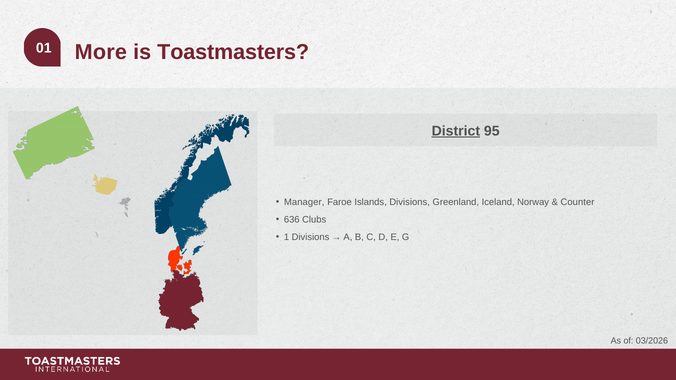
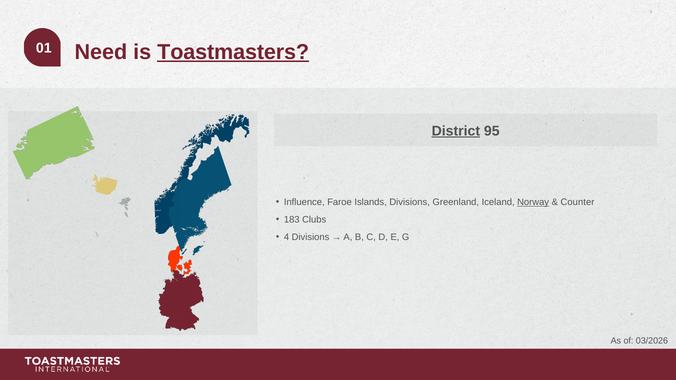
More: More -> Need (101, 52)
Toastmasters underline: none -> present (233, 52)
Manager: Manager -> Influence (304, 202)
Norway underline: none -> present (533, 202)
636: 636 -> 183 (292, 220)
1: 1 -> 4 (287, 237)
